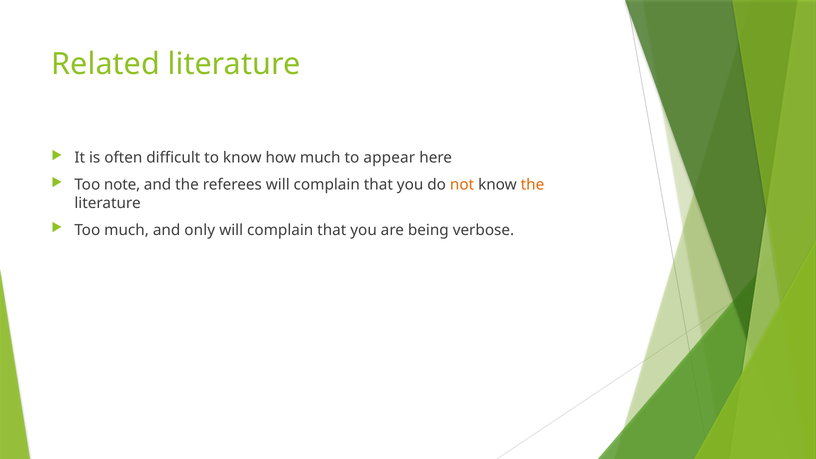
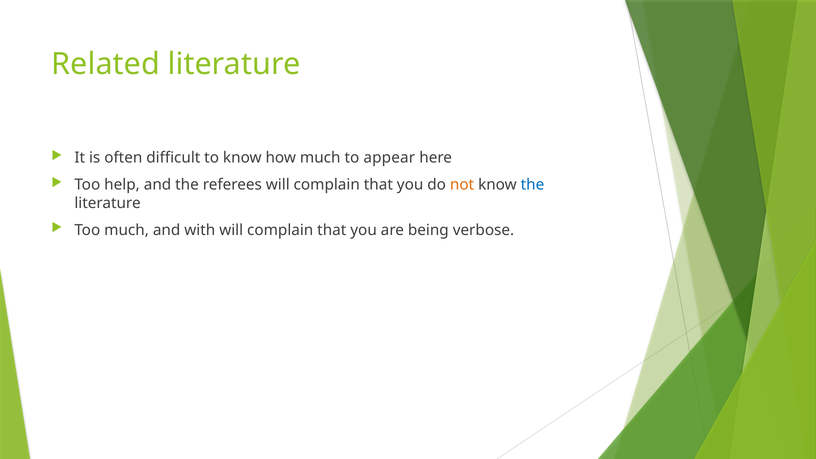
note: note -> help (122, 185)
the colour: orange -> blue (532, 185)
only: only -> with (200, 230)
